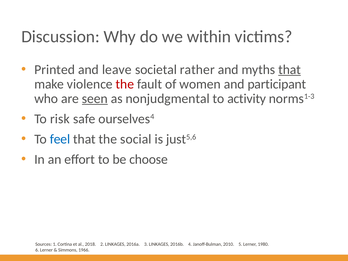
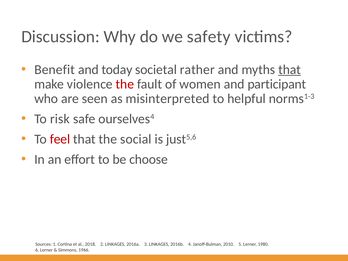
within: within -> safety (209, 37)
Printed: Printed -> Benefit (55, 70)
leave: leave -> today (117, 70)
seen underline: present -> none (95, 99)
nonjudgmental: nonjudgmental -> misinterpreted (168, 99)
activity: activity -> helpful (247, 99)
feel colour: blue -> red (60, 139)
